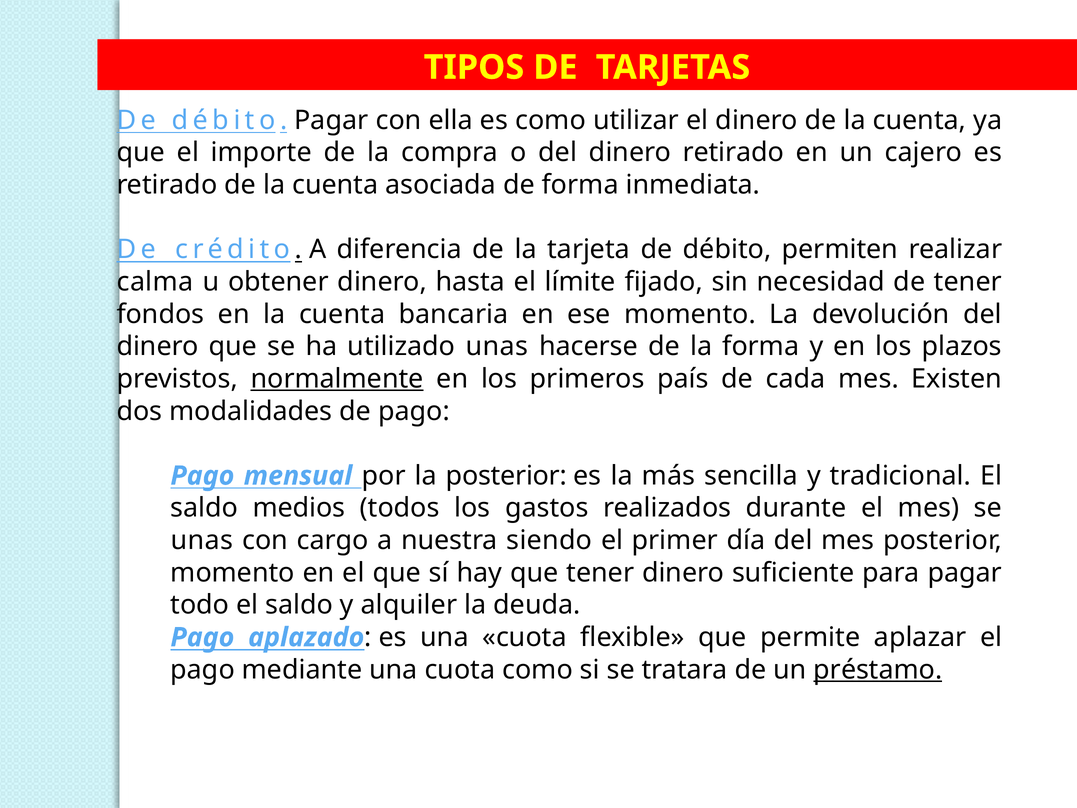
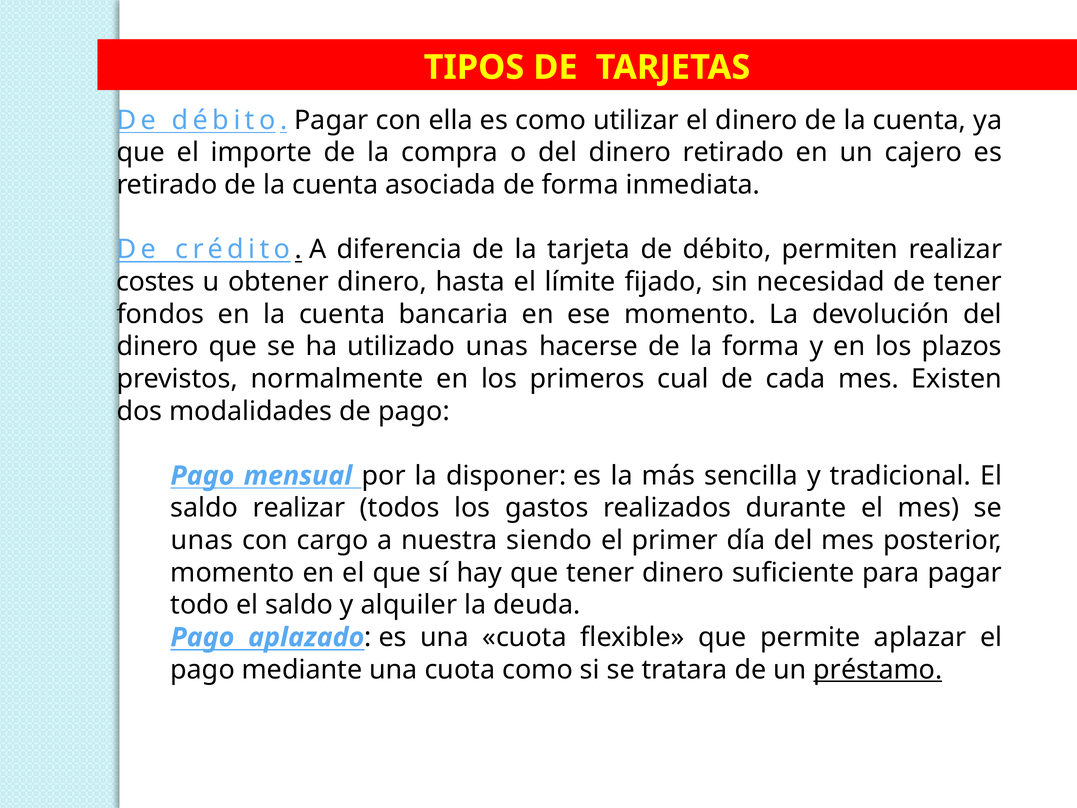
calma: calma -> costes (155, 282)
normalmente underline: present -> none (337, 379)
país: país -> cual (683, 379)
la posterior: posterior -> disponer (506, 476)
saldo medios: medios -> realizar (299, 508)
